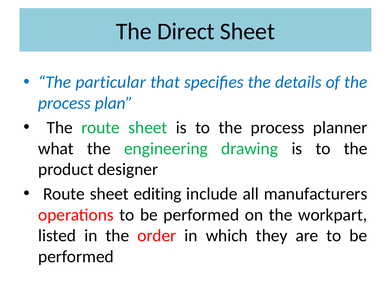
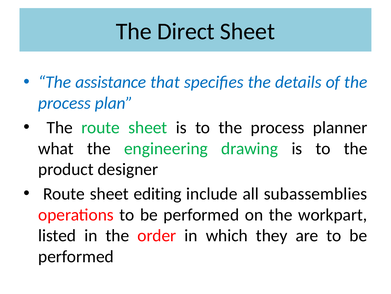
particular: particular -> assistance (111, 82)
manufacturers: manufacturers -> subassemblies (315, 193)
